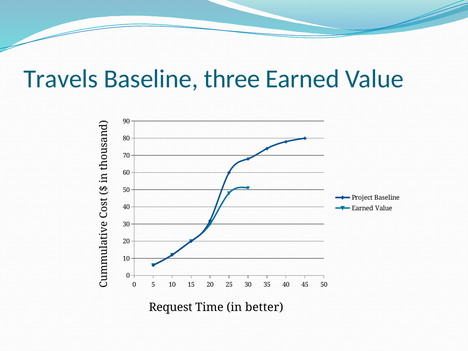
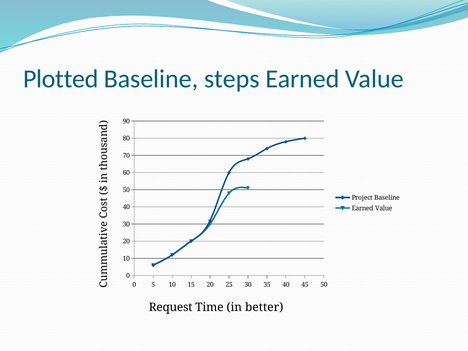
Travels: Travels -> Plotted (61, 79)
three: three -> steps (232, 79)
